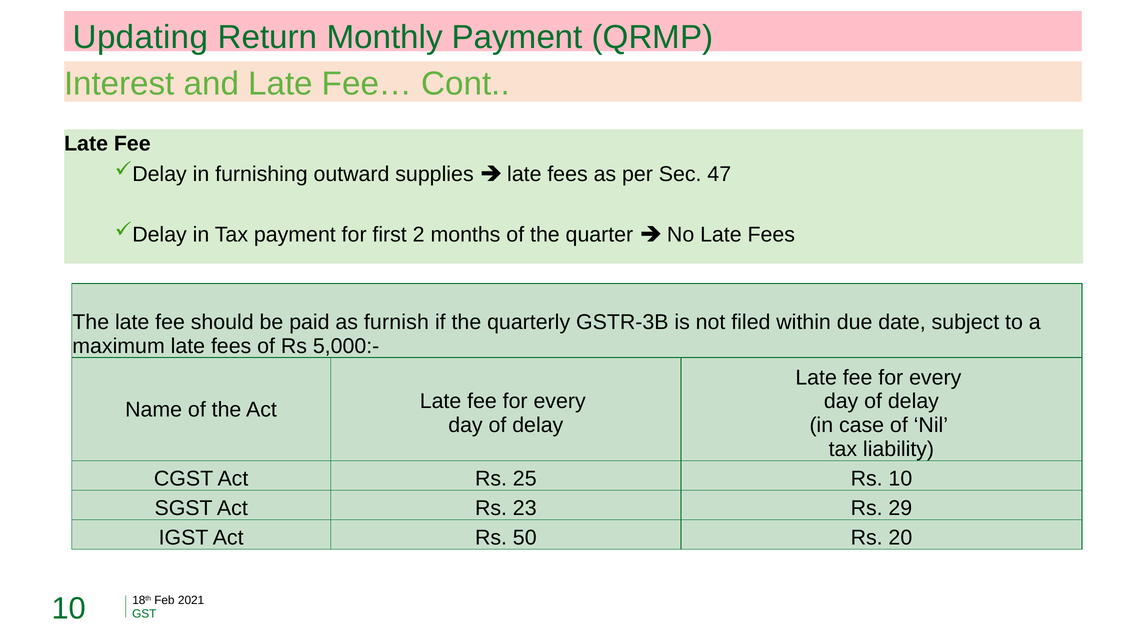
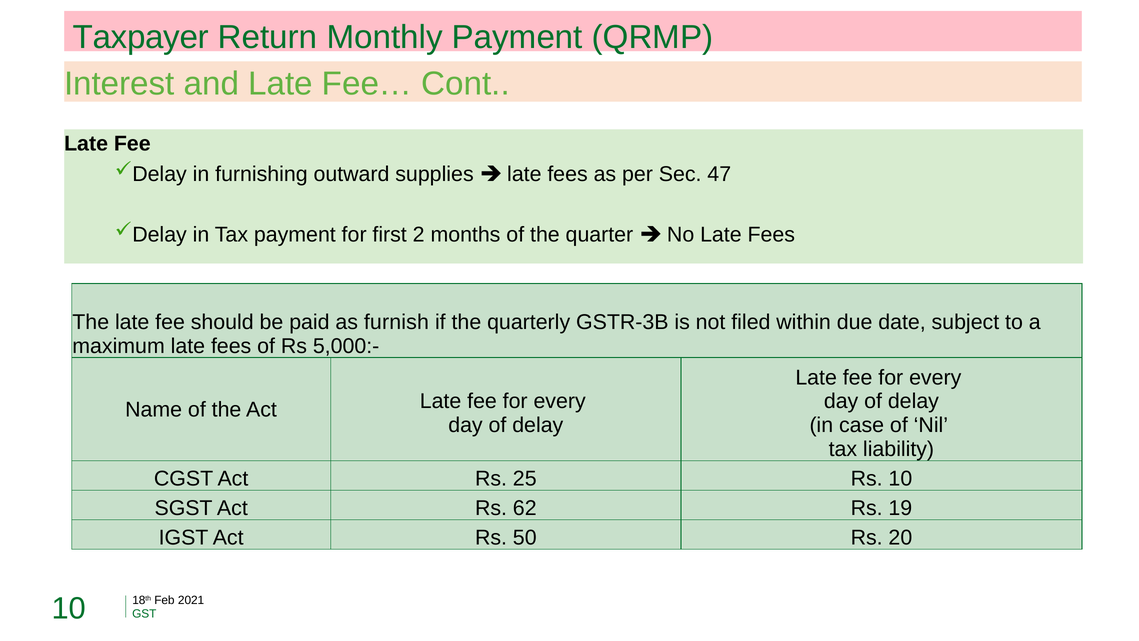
Updating: Updating -> Taxpayer (141, 37)
23: 23 -> 62 (525, 508)
29: 29 -> 19 (900, 508)
